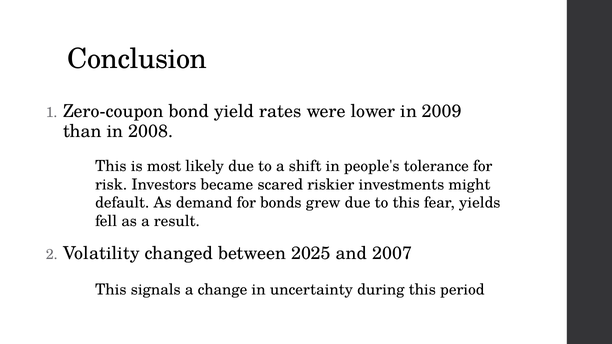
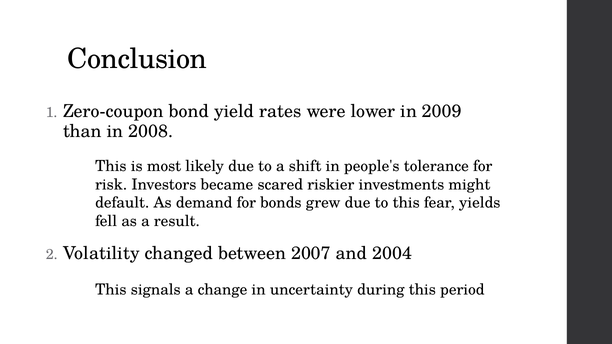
2025: 2025 -> 2007 (311, 254)
2007: 2007 -> 2004 (392, 254)
